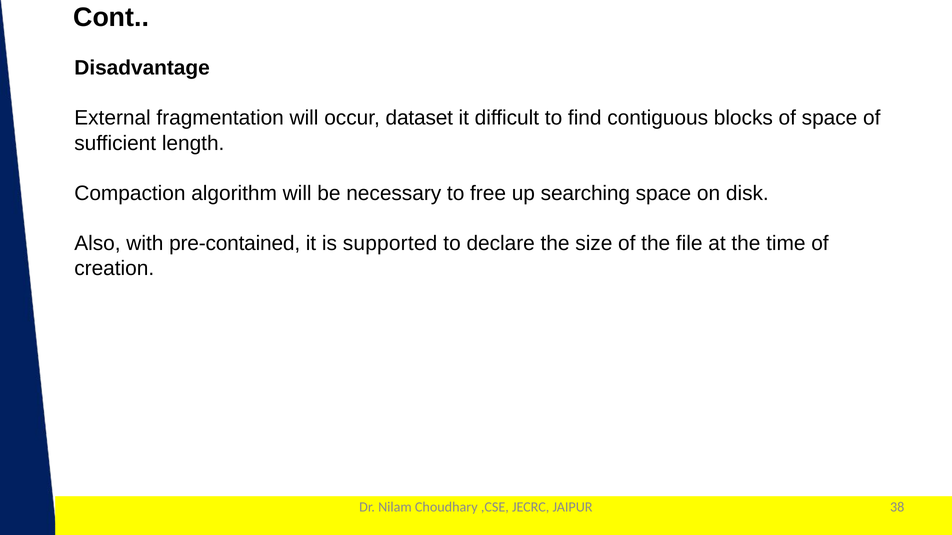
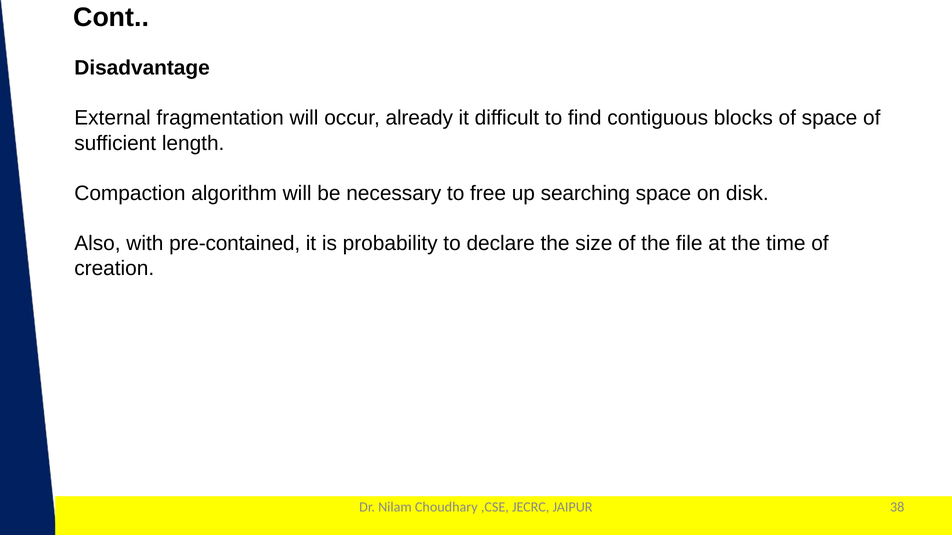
dataset: dataset -> already (419, 118)
supported: supported -> probability (390, 243)
